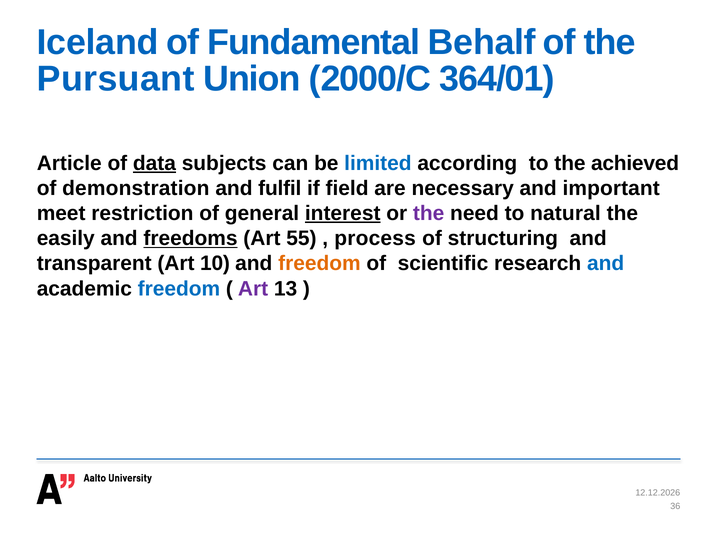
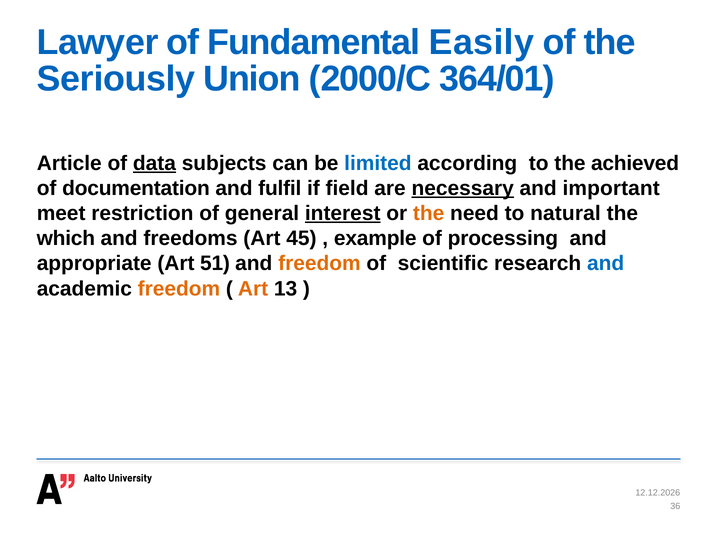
Iceland: Iceland -> Lawyer (98, 42)
Behalf: Behalf -> Easily (481, 42)
Pursuant: Pursuant -> Seriously (116, 79)
demonstration: demonstration -> documentation (136, 188)
necessary underline: none -> present (463, 188)
the colour: purple -> orange (429, 213)
easily: easily -> which (66, 238)
freedoms underline: present -> none (191, 238)
55: 55 -> 45 (301, 238)
process: process -> example (375, 238)
structuring: structuring -> processing (503, 238)
transparent: transparent -> appropriate (94, 263)
10: 10 -> 51 (215, 263)
freedom colour: blue -> orange (179, 289)
Art colour: purple -> orange (253, 289)
